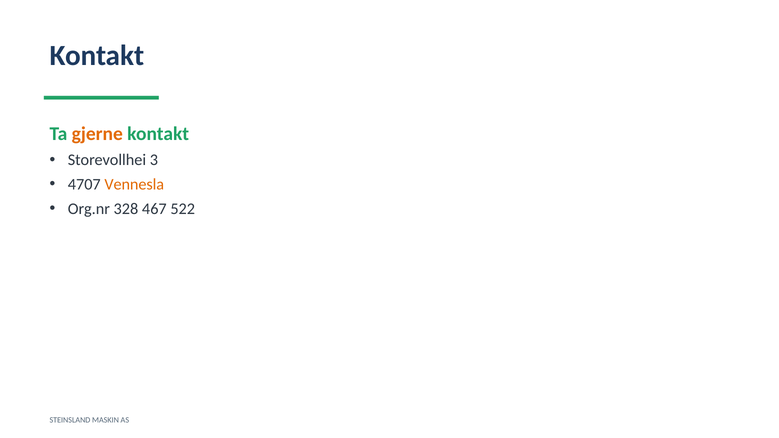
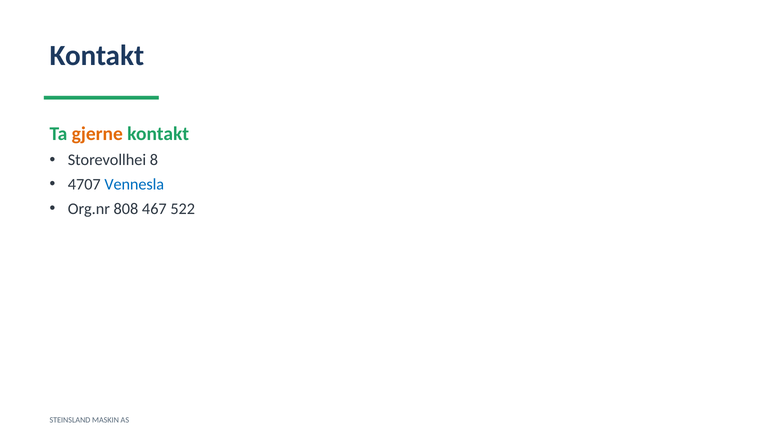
3: 3 -> 8 (154, 160)
Vennesla colour: orange -> blue (134, 185)
328: 328 -> 808 (126, 209)
